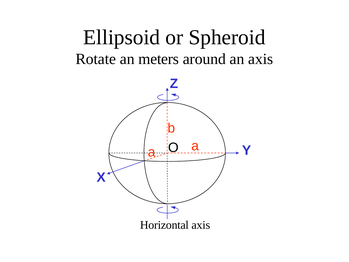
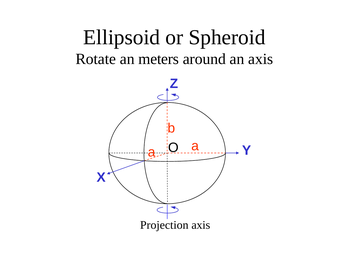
Horizontal: Horizontal -> Projection (164, 225)
